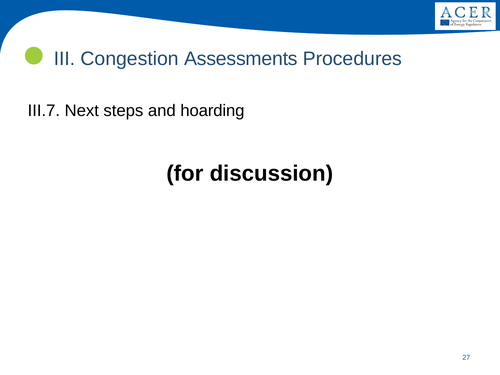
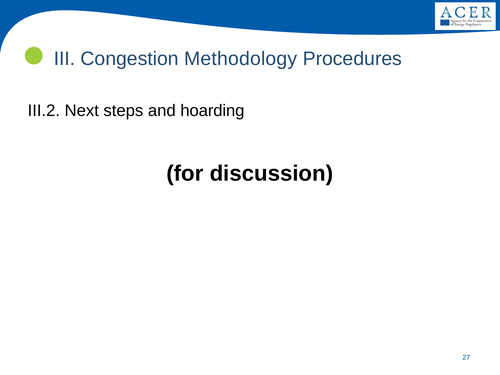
Assessments: Assessments -> Methodology (241, 59)
III.7: III.7 -> III.2 (44, 111)
